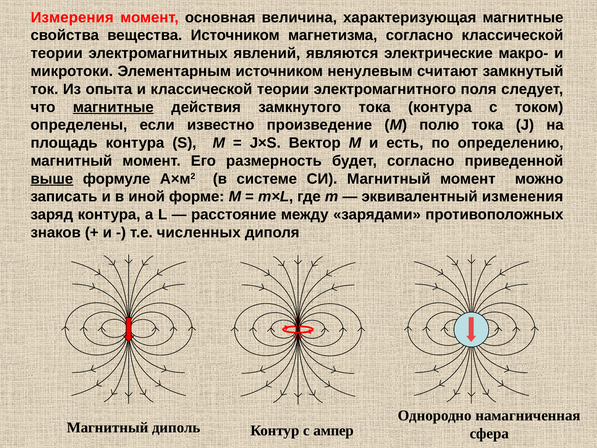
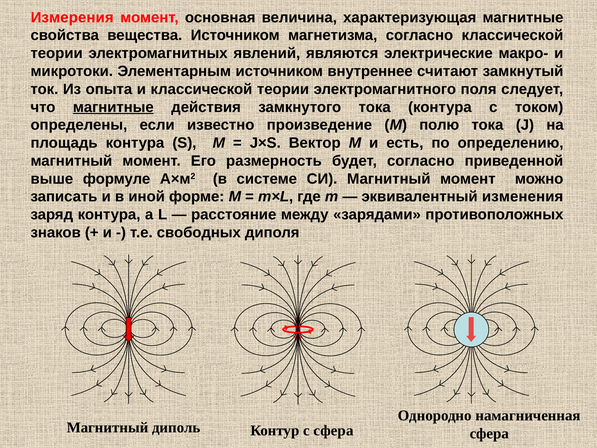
ненулевым: ненулевым -> внутреннее (370, 71)
выше underline: present -> none (52, 179)
численных: численных -> свободных (199, 232)
с ампер: ампер -> сфера (334, 430)
